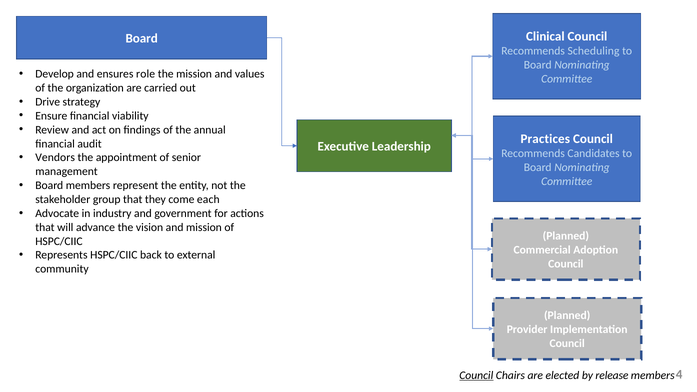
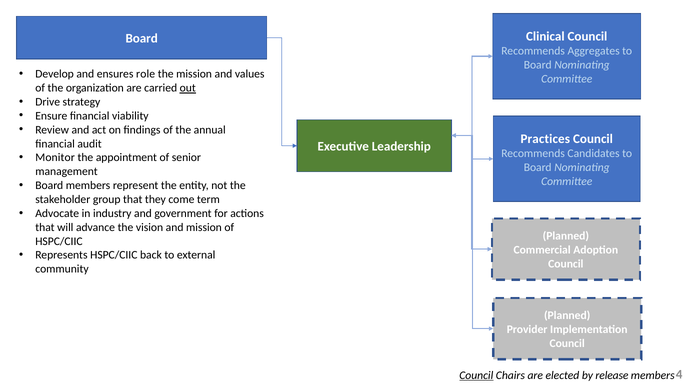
Scheduling: Scheduling -> Aggregates (594, 51)
out underline: none -> present (188, 88)
Vendors: Vendors -> Monitor (55, 158)
each: each -> term (208, 199)
